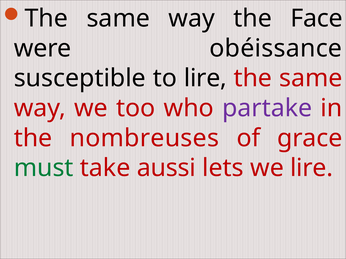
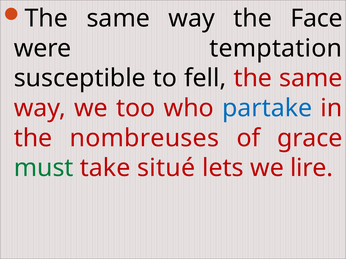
obéissance: obéissance -> temptation (276, 48)
to lire: lire -> fell (205, 78)
partake colour: purple -> blue (267, 108)
aussi: aussi -> situé (166, 168)
